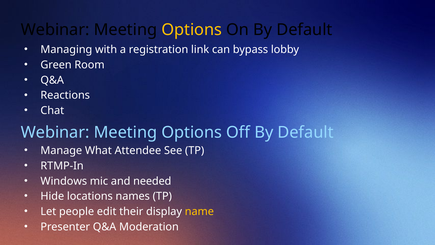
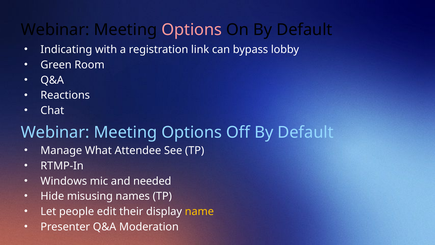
Options colour: yellow -> pink (192, 30)
Managing: Managing -> Indicating (66, 50)
locations: locations -> misusing (90, 196)
